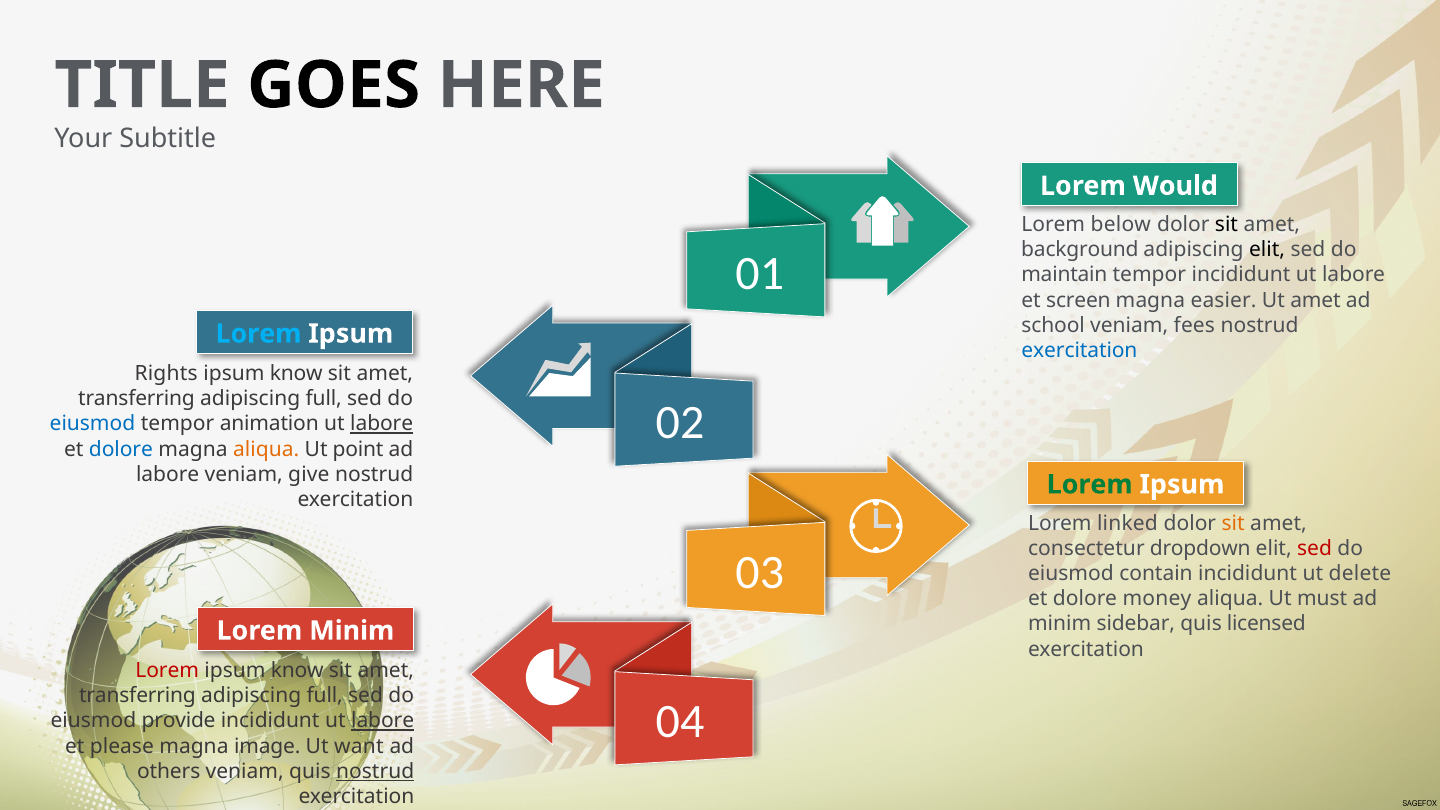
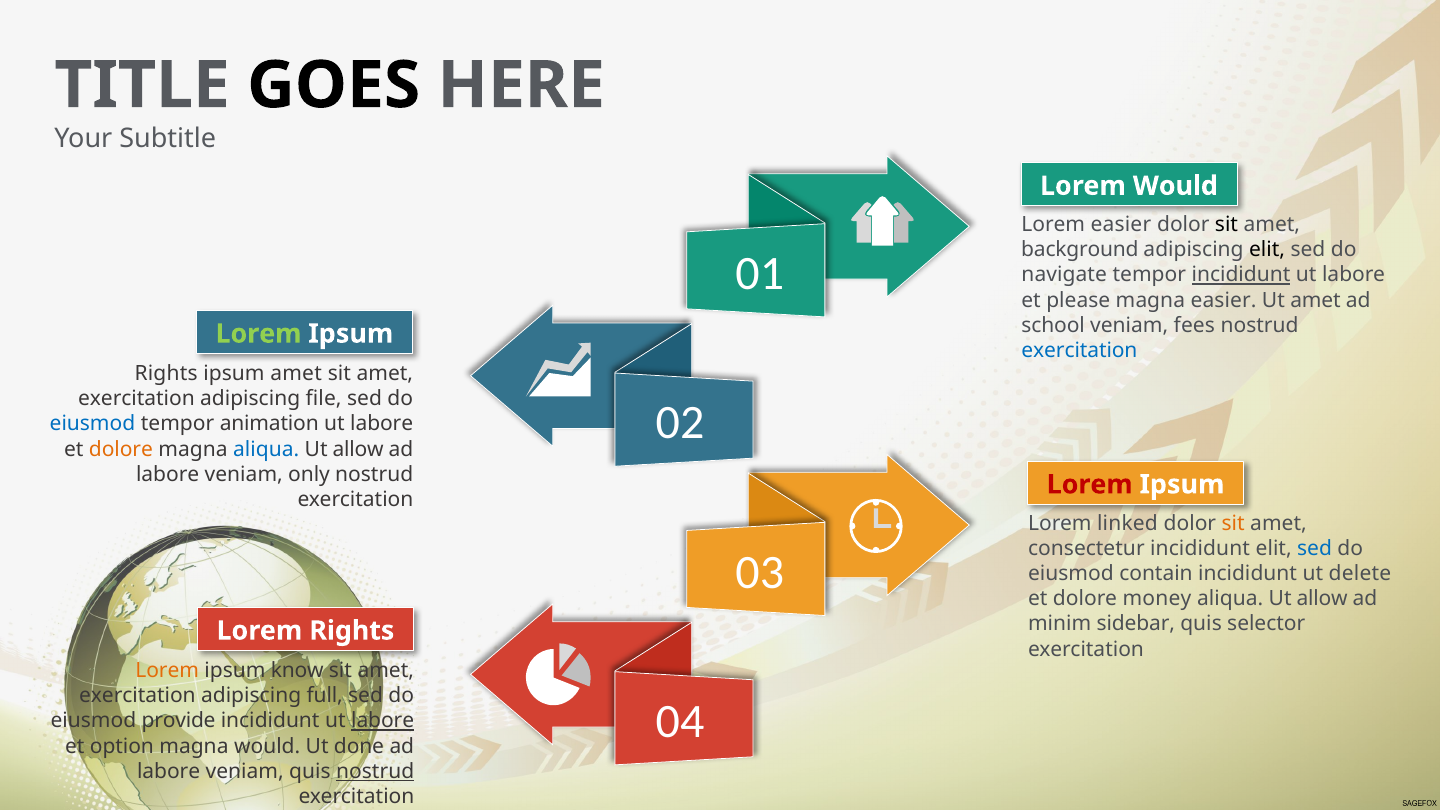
Lorem below: below -> easier (1121, 225)
maintain: maintain -> navigate (1064, 275)
incididunt underline: none -> present (1241, 275)
screen: screen -> please (1078, 300)
Lorem colour: light blue -> light green (258, 334)
know: know -> amet (296, 373)
transferring: transferring -> exercitation (136, 399)
full: full -> file (324, 399)
labore underline: present -> none (382, 424)
dolore colour: blue -> orange (121, 449)
aliqua colour: orange -> blue (266, 449)
point: point -> allow (358, 449)
give: give -> only (309, 474)
Lorem colour: green -> red (1090, 485)
consectetur dropdown: dropdown -> incididunt (1200, 548)
sed colour: red -> blue (1315, 548)
must: must -> allow (1322, 599)
licensed: licensed -> selector (1266, 624)
Lorem Minim: Minim -> Rights (352, 631)
Lorem colour: red -> orange (167, 670)
transferring: transferring -> exercitation (137, 696)
please: please -> option (122, 746)
magna image: image -> would (267, 746)
want: want -> done (359, 746)
others: others -> labore (169, 771)
